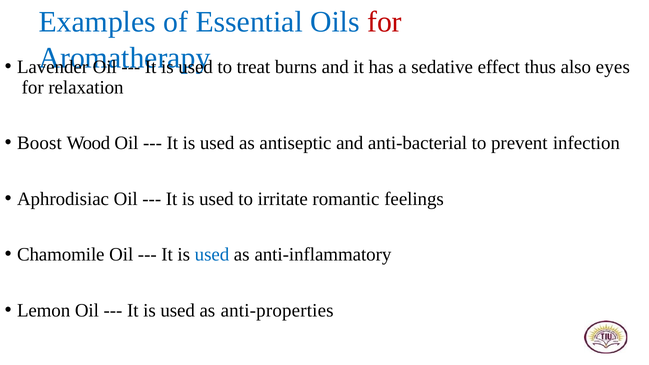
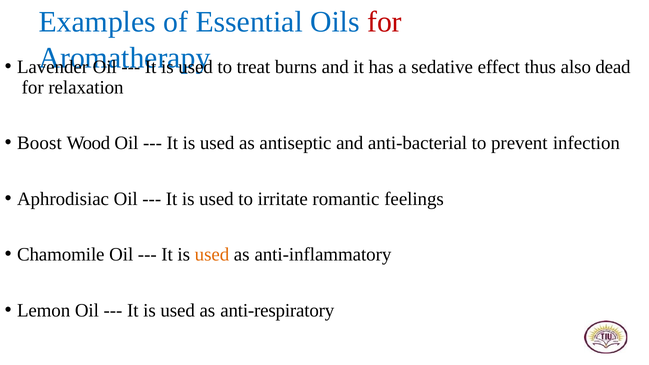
eyes: eyes -> dead (613, 67)
used colour: blue -> orange (212, 255)
anti-properties: anti-properties -> anti-respiratory (277, 311)
